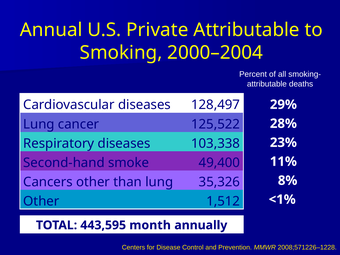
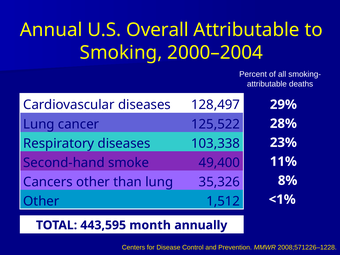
Private: Private -> Overall (157, 30)
